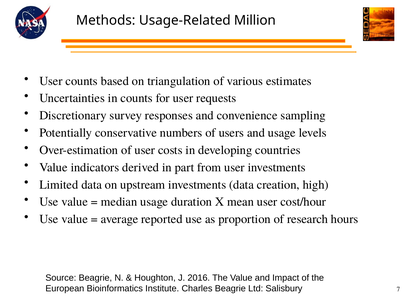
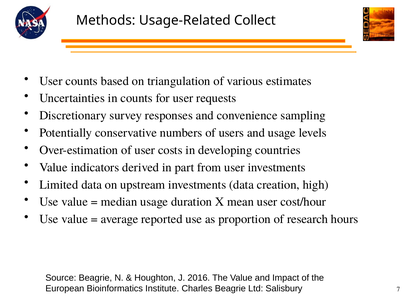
Million: Million -> Collect (255, 20)
